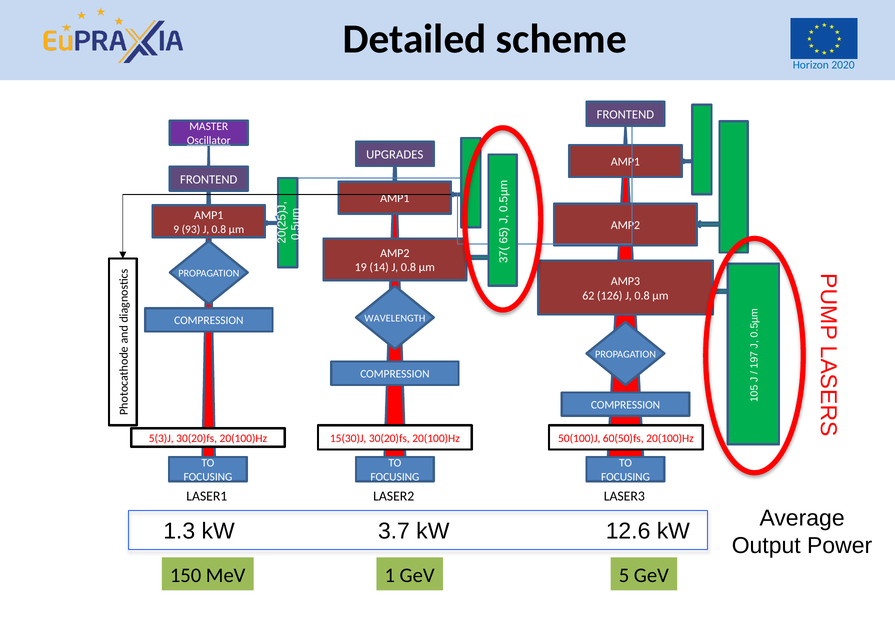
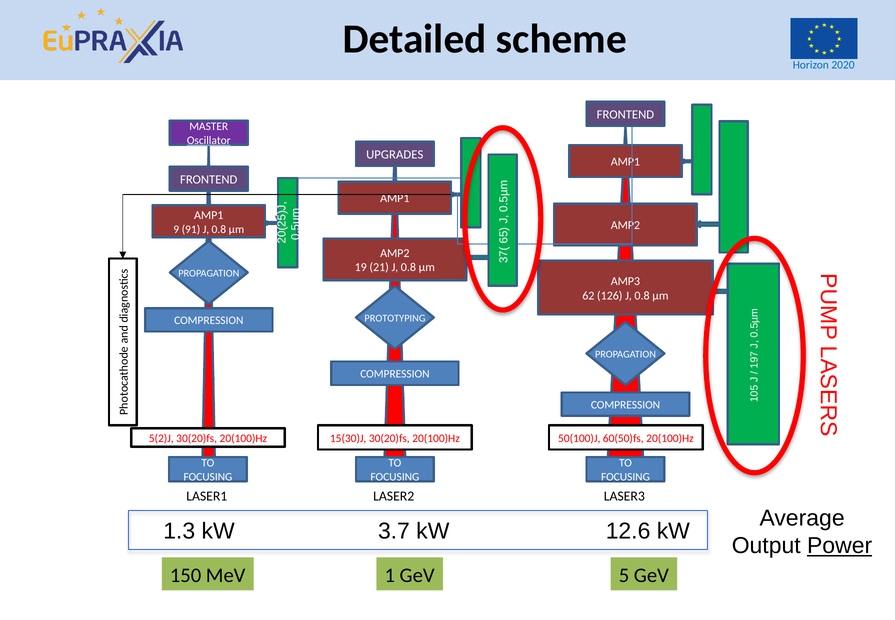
93: 93 -> 91 (191, 229)
14: 14 -> 21 (379, 267)
WAVELENGTH: WAVELENGTH -> PROTOTYPING (395, 318)
5(3)J: 5(3)J -> 5(2)J (161, 438)
Power underline: none -> present (840, 545)
